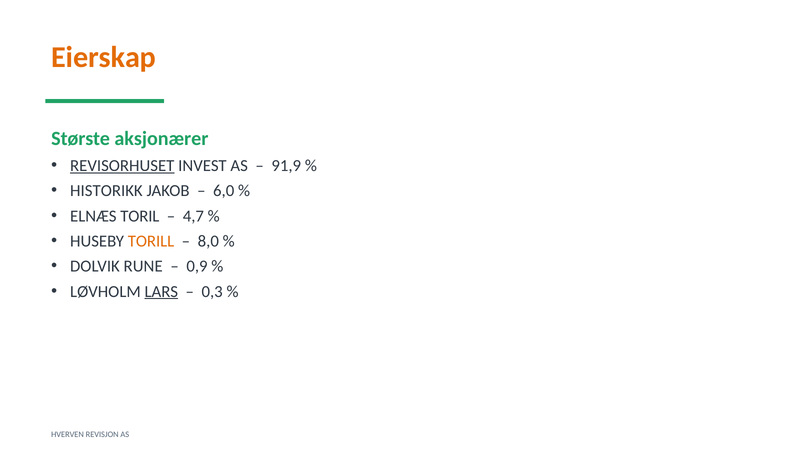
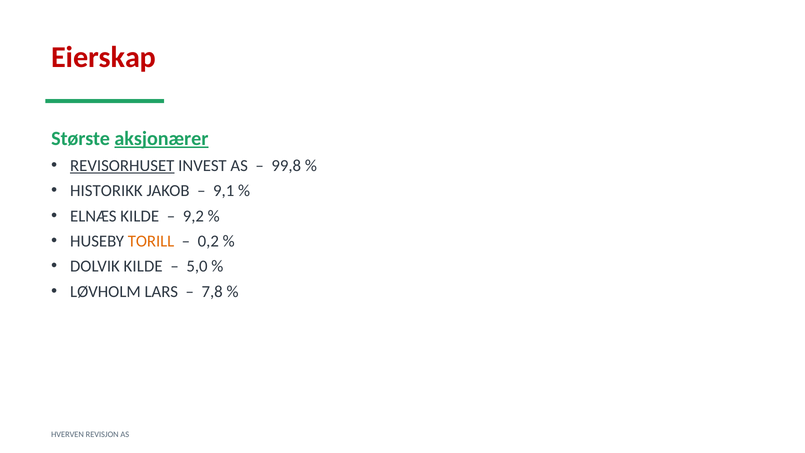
Eierskap colour: orange -> red (104, 57)
aksjonærer underline: none -> present (161, 139)
91,9: 91,9 -> 99,8 (286, 166)
6,0: 6,0 -> 9,1 (224, 191)
ELNÆS TORIL: TORIL -> KILDE (140, 216)
4,7: 4,7 -> 9,2 (193, 216)
8,0: 8,0 -> 0,2 (208, 241)
DOLVIK RUNE: RUNE -> KILDE (143, 266)
0,9: 0,9 -> 5,0 (197, 266)
LARS underline: present -> none (161, 291)
0,3: 0,3 -> 7,8 (212, 291)
